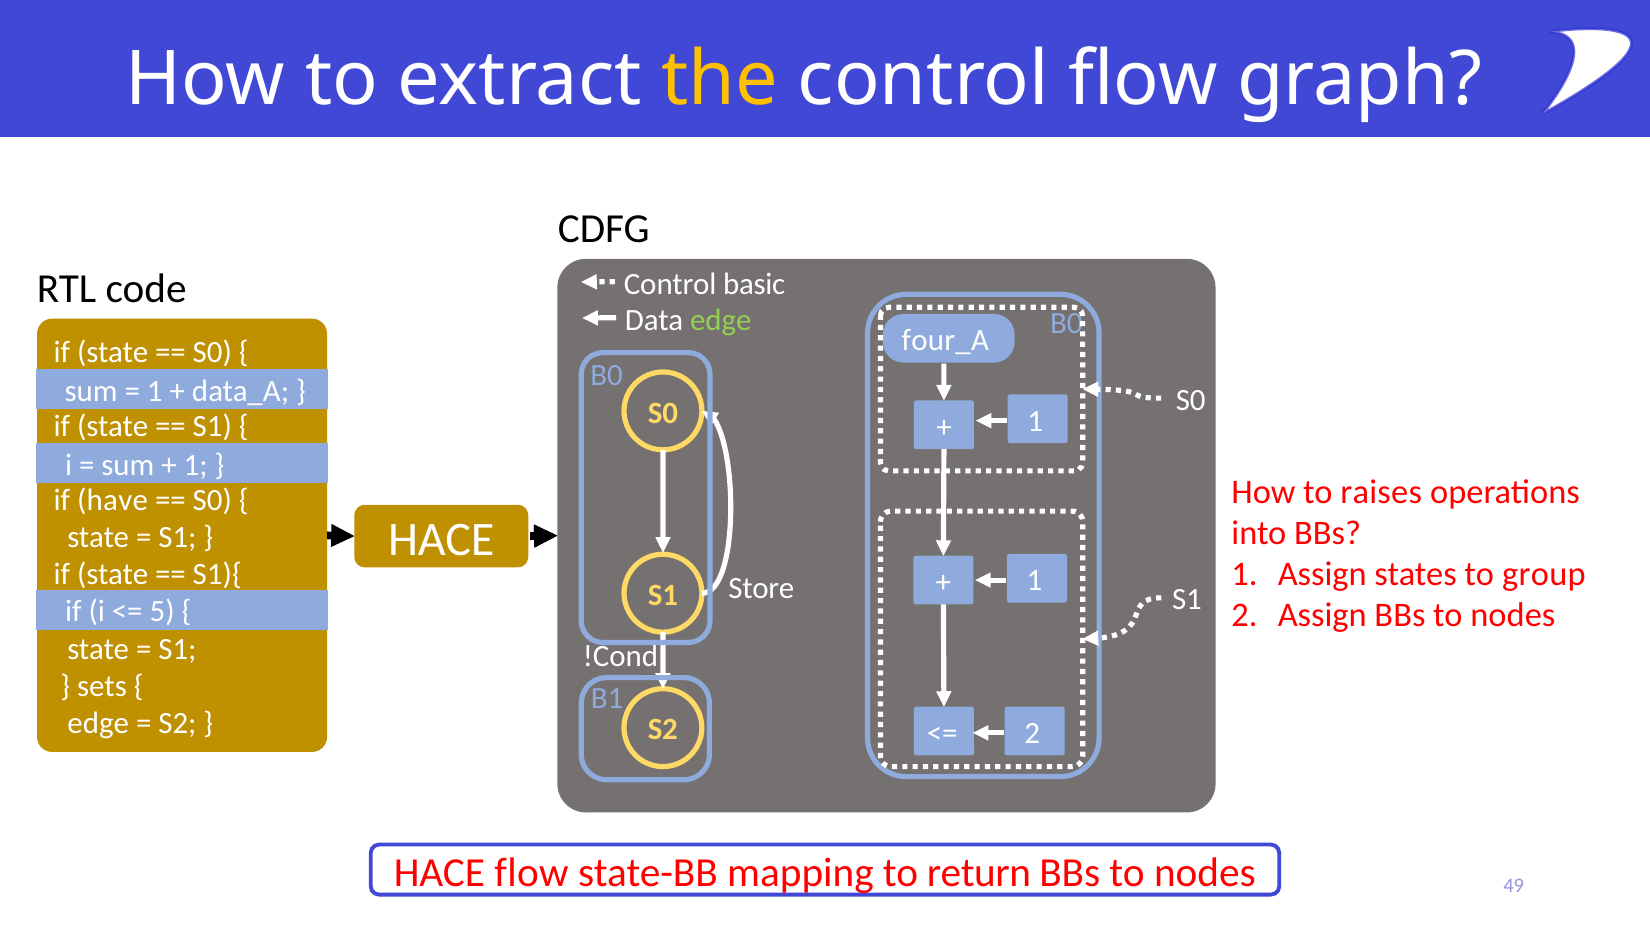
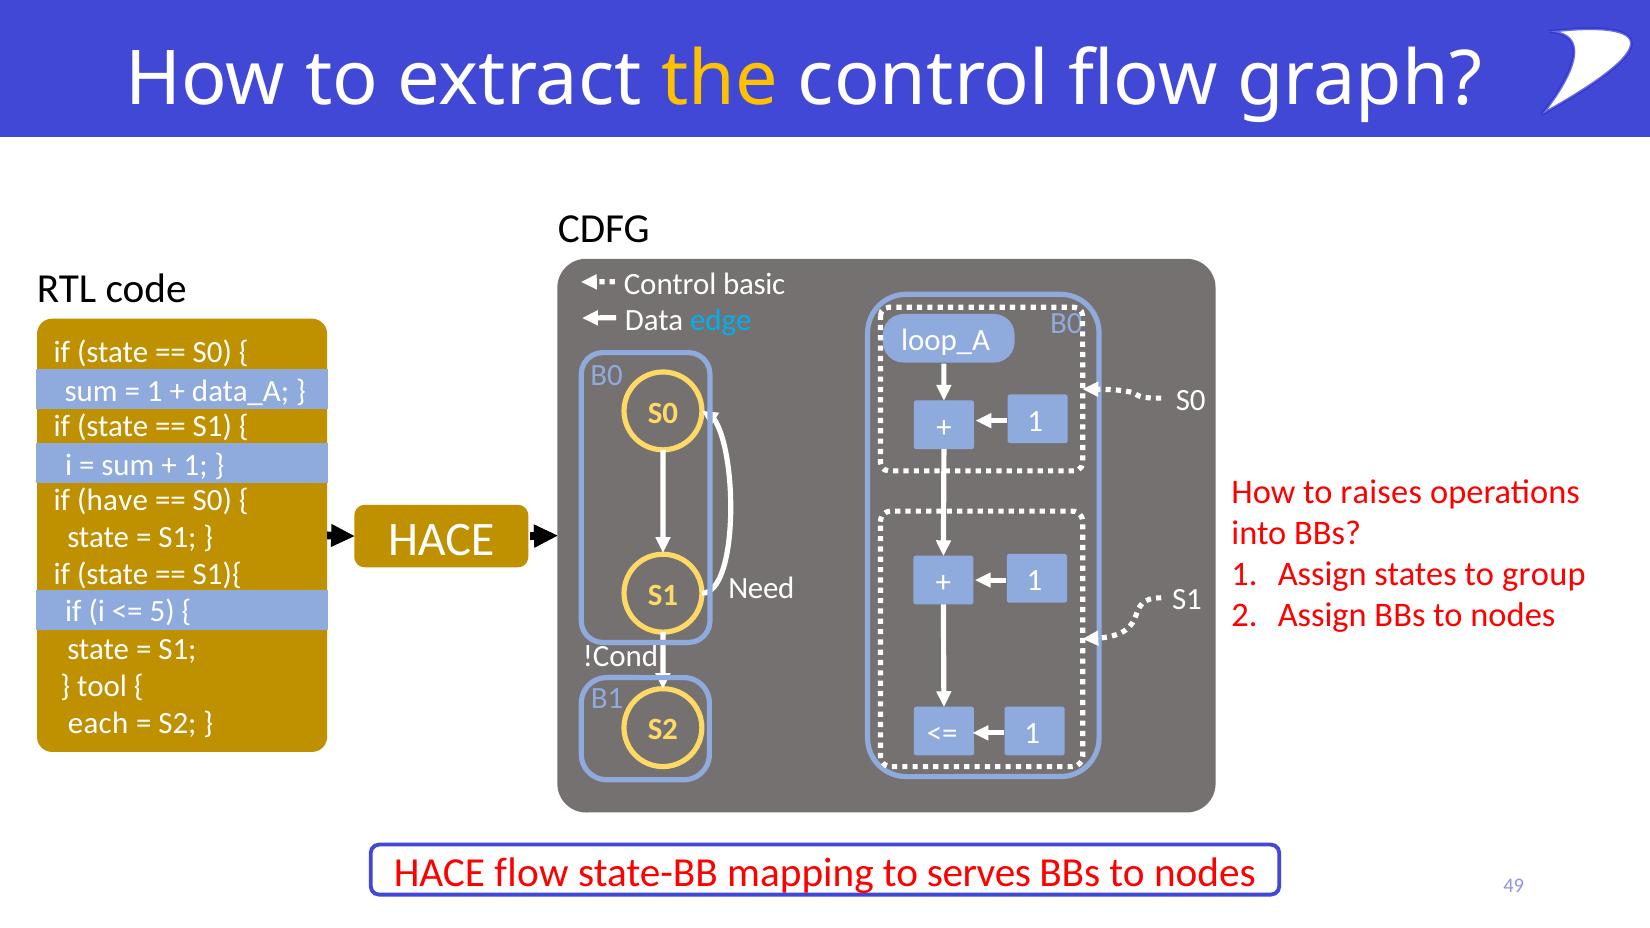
edge colour: light green -> light blue (721, 320)
four_A: four_A -> loop_A (945, 340)
Store: Store -> Need (761, 588)
sets: sets -> tool (102, 686)
edge: edge -> each (98, 723)
2: 2 -> 1 (1032, 733)
return: return -> serves (979, 873)
